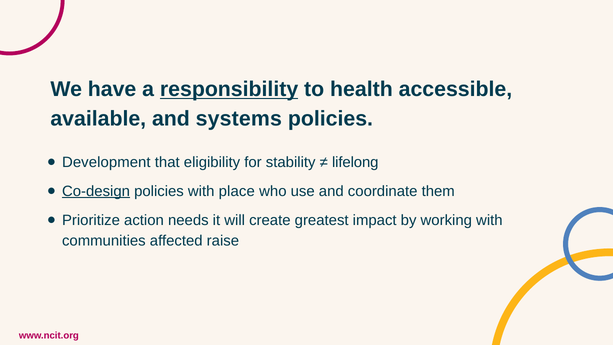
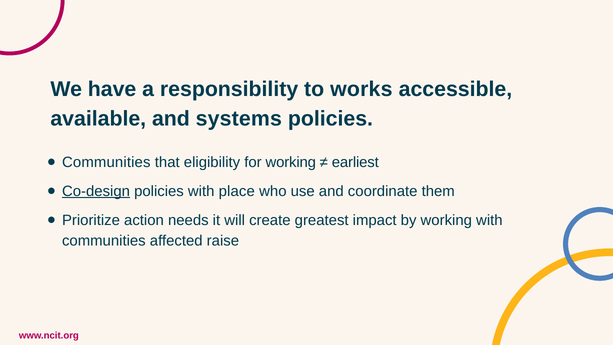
responsibility underline: present -> none (229, 89)
health: health -> works (361, 89)
Development: Development -> Communities (106, 162)
for stability: stability -> working (291, 162)
lifelong: lifelong -> earliest (355, 162)
